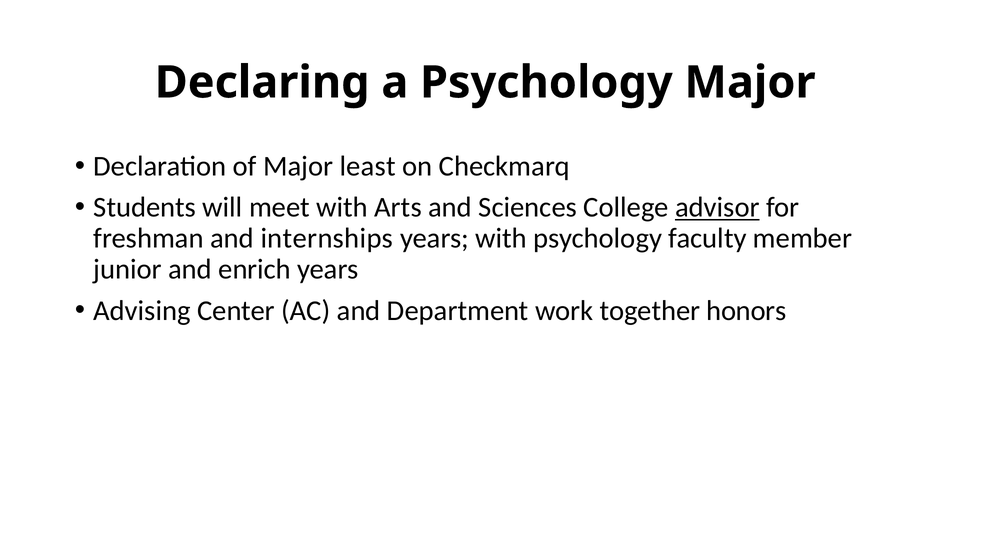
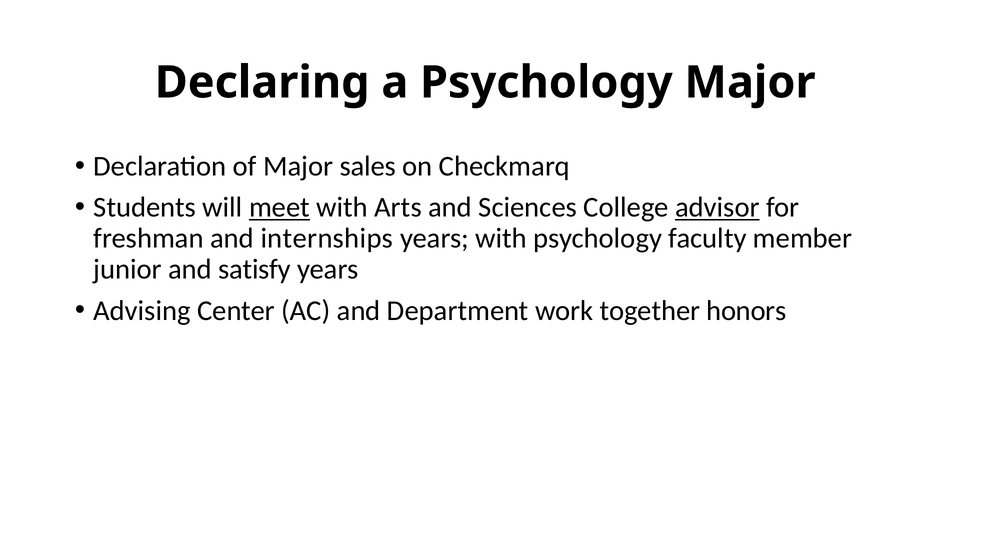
least: least -> sales (368, 166)
meet underline: none -> present (279, 207)
enrich: enrich -> satisfy (255, 269)
